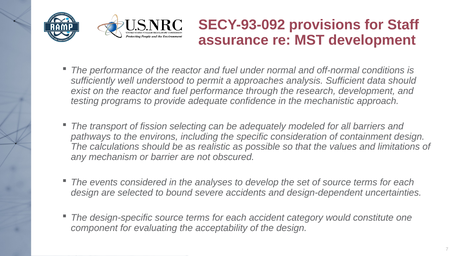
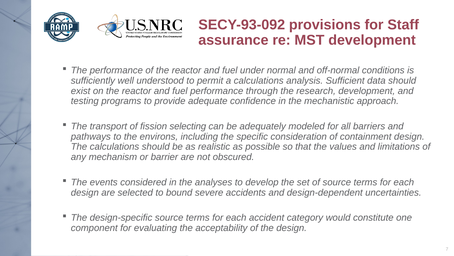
a approaches: approaches -> calculations (259, 81)
